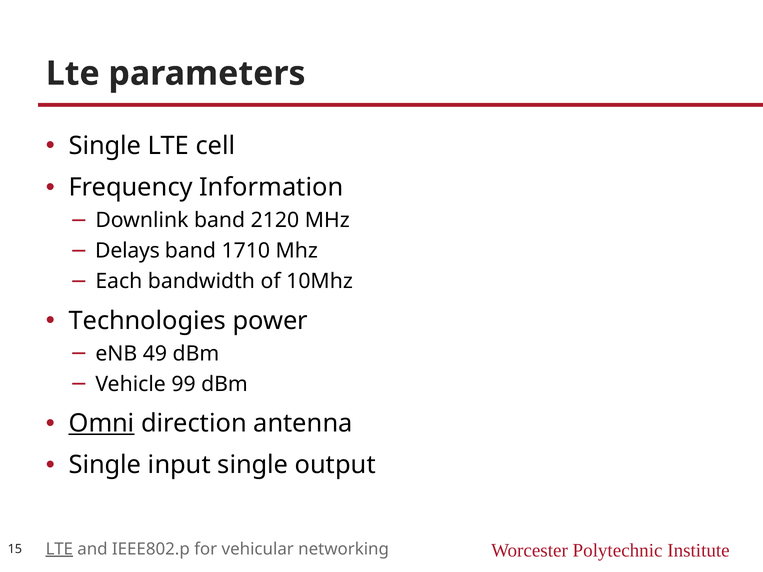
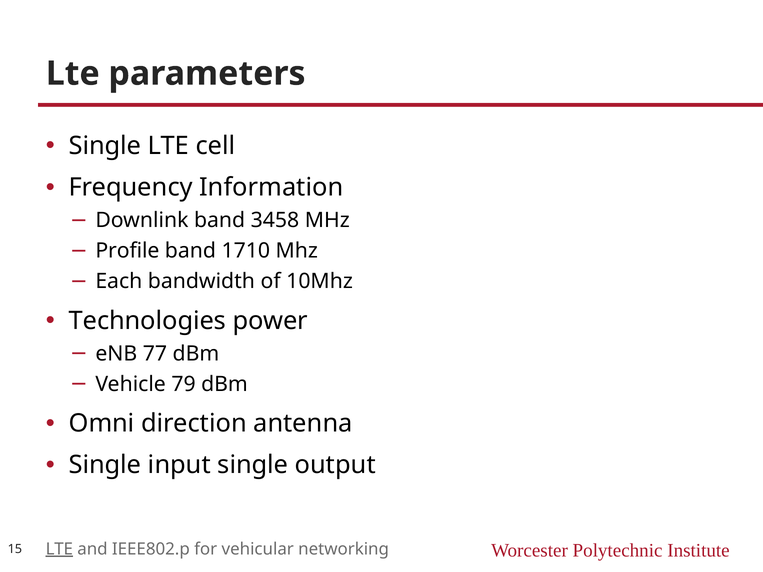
2120: 2120 -> 3458 (275, 220)
Delays: Delays -> Profile (127, 251)
49: 49 -> 77 (155, 354)
99: 99 -> 79 (184, 384)
Omni underline: present -> none (102, 424)
